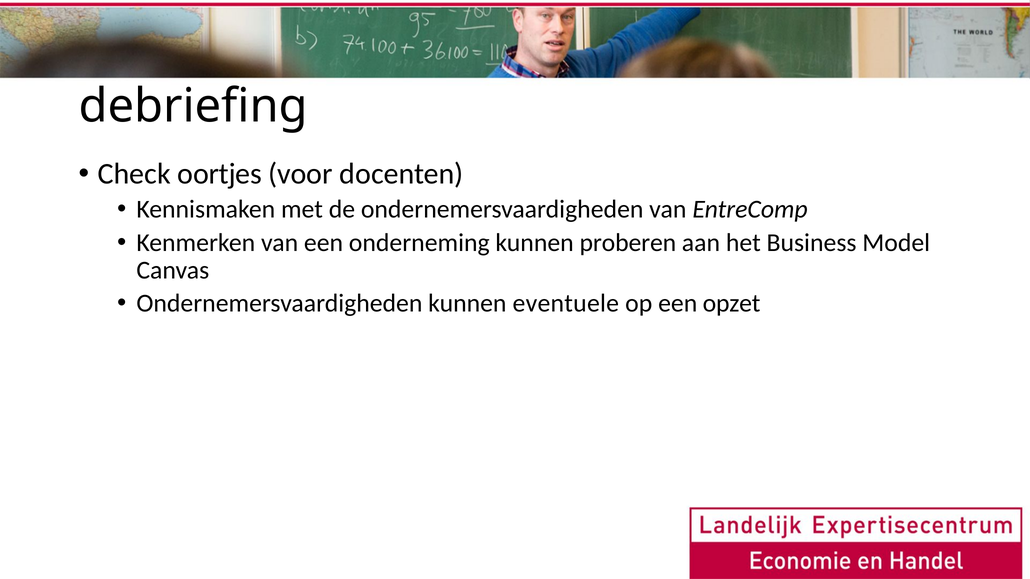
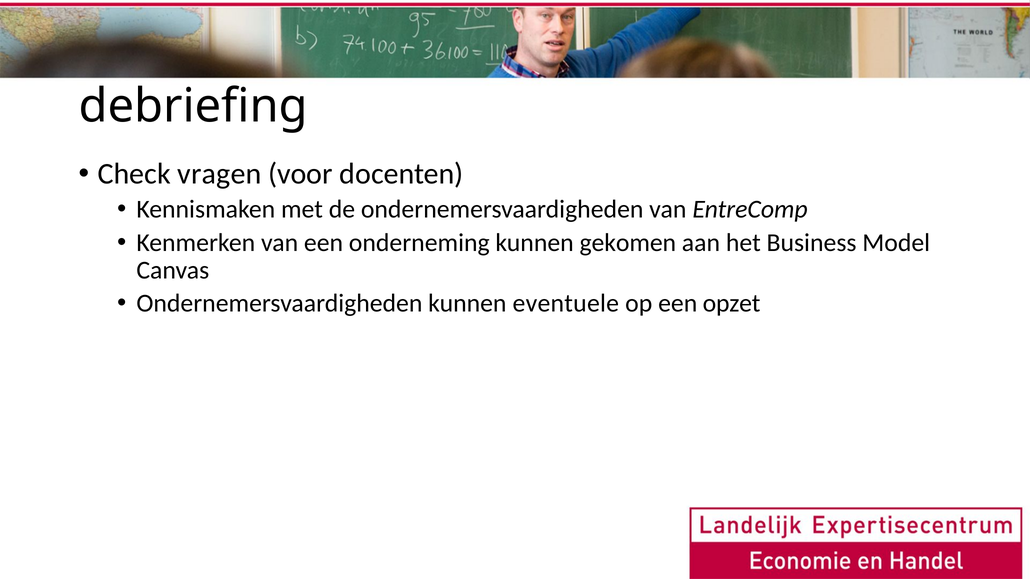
oortjes: oortjes -> vragen (219, 174)
proberen: proberen -> gekomen (628, 243)
